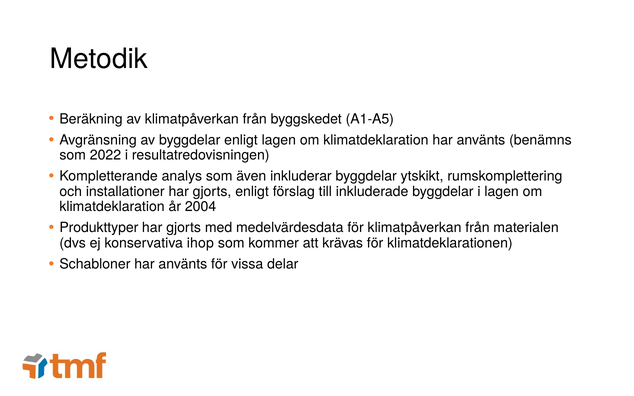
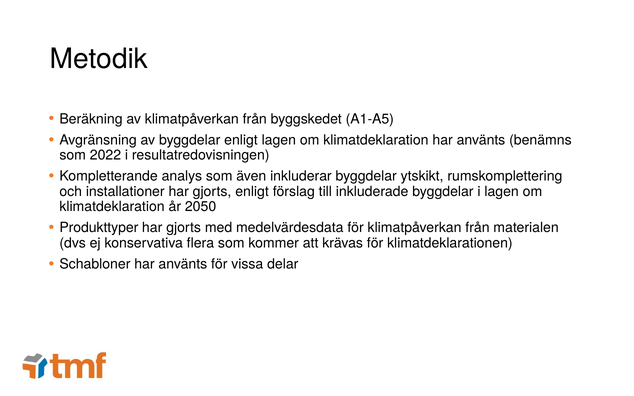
2004: 2004 -> 2050 (201, 207)
ihop: ihop -> flera (200, 243)
